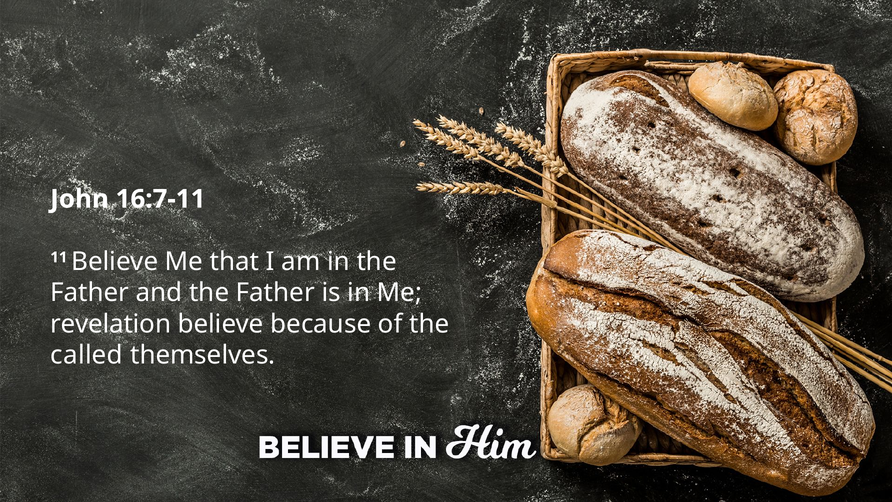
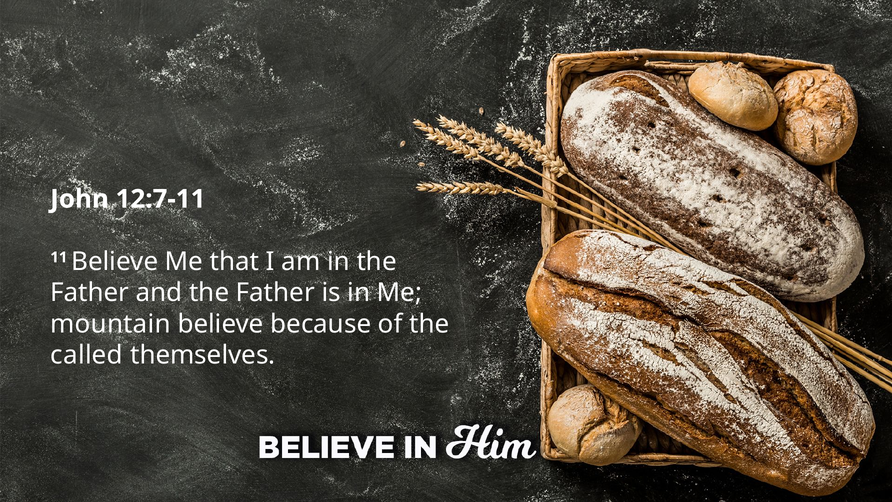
16:7-11: 16:7-11 -> 12:7-11 (161, 199)
revelation: revelation -> mountain (110, 324)
